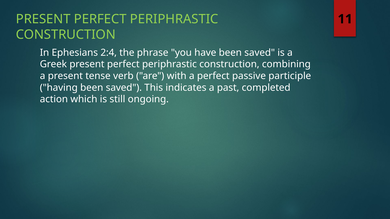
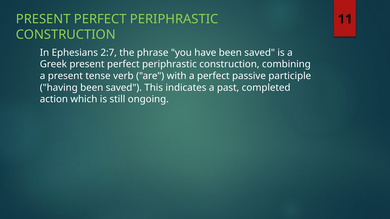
2:4: 2:4 -> 2:7 (109, 53)
